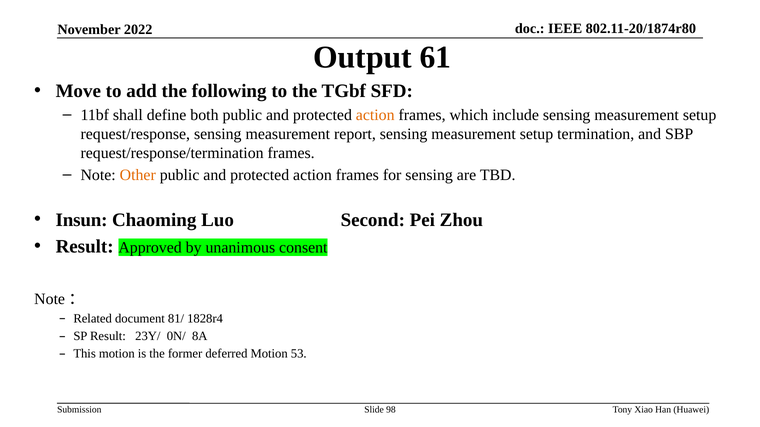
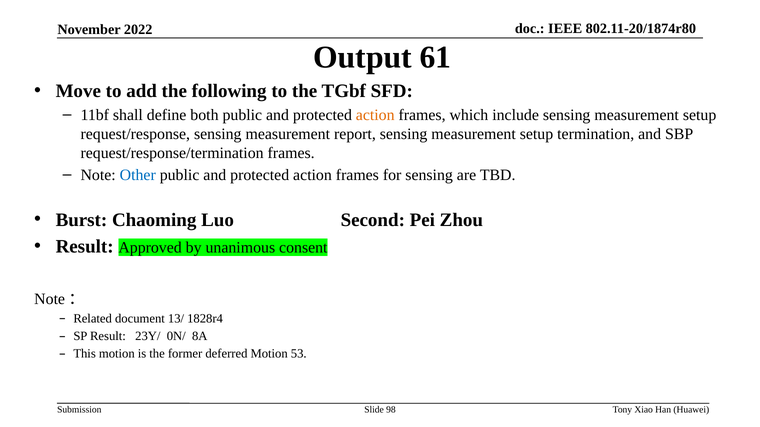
Other colour: orange -> blue (138, 175)
Insun: Insun -> Burst (81, 220)
81/: 81/ -> 13/ (176, 319)
